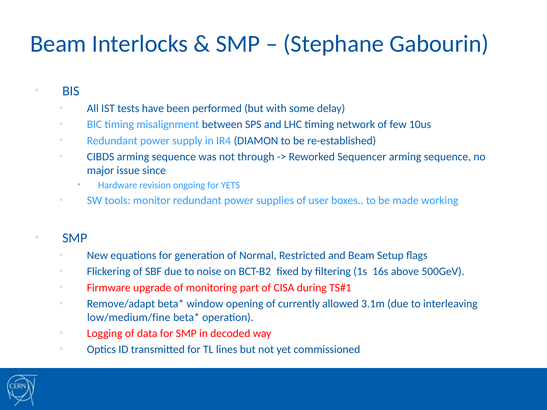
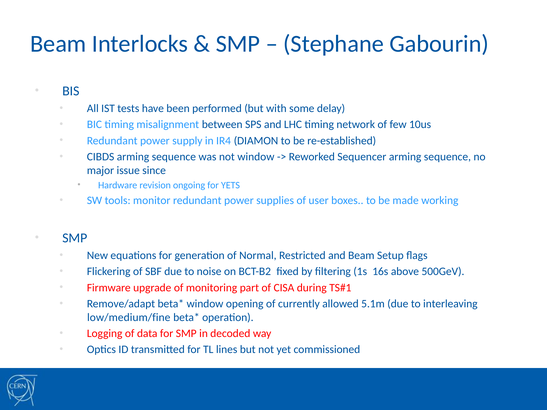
not through: through -> window (256, 157)
3.1m: 3.1m -> 5.1m (373, 304)
